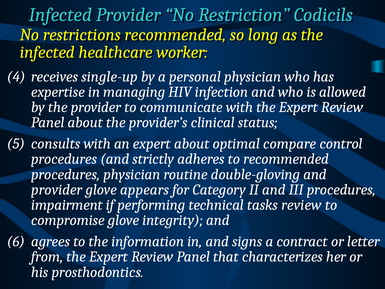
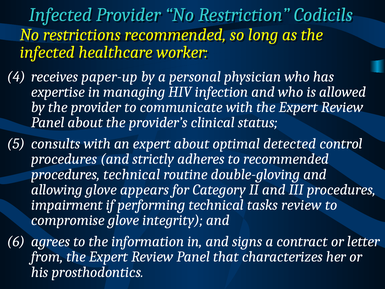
single-up: single-up -> paper-up (109, 77)
compare: compare -> detected (290, 144)
procedures physician: physician -> technical (132, 174)
provider: provider -> allowing (57, 189)
